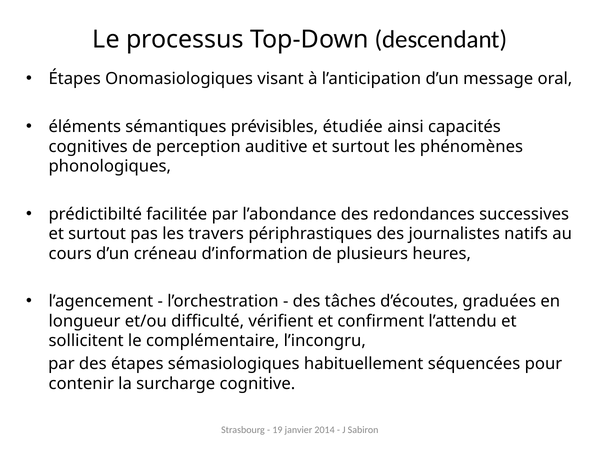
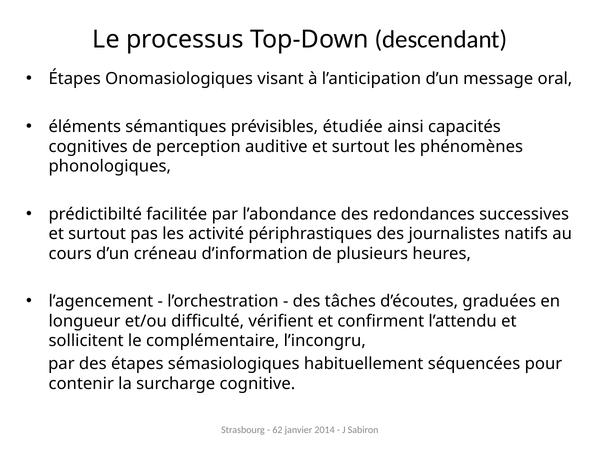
travers: travers -> activité (216, 234)
19: 19 -> 62 (277, 430)
